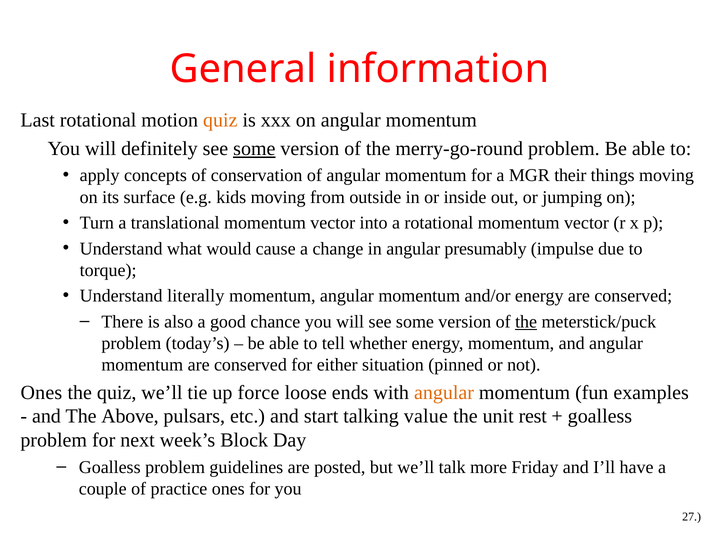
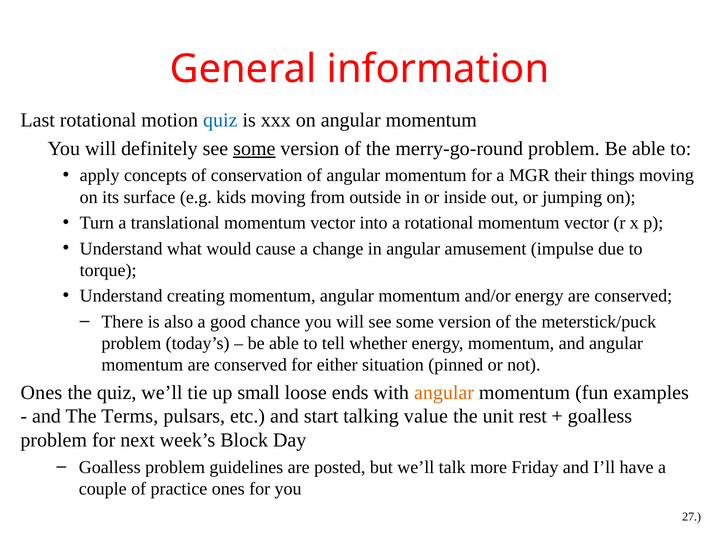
quiz colour: orange -> blue (220, 120)
presumably: presumably -> amusement (485, 249)
literally: literally -> creating (196, 296)
the underline: present -> none (526, 322)
force: force -> small (259, 393)
Above: Above -> Terms (130, 417)
